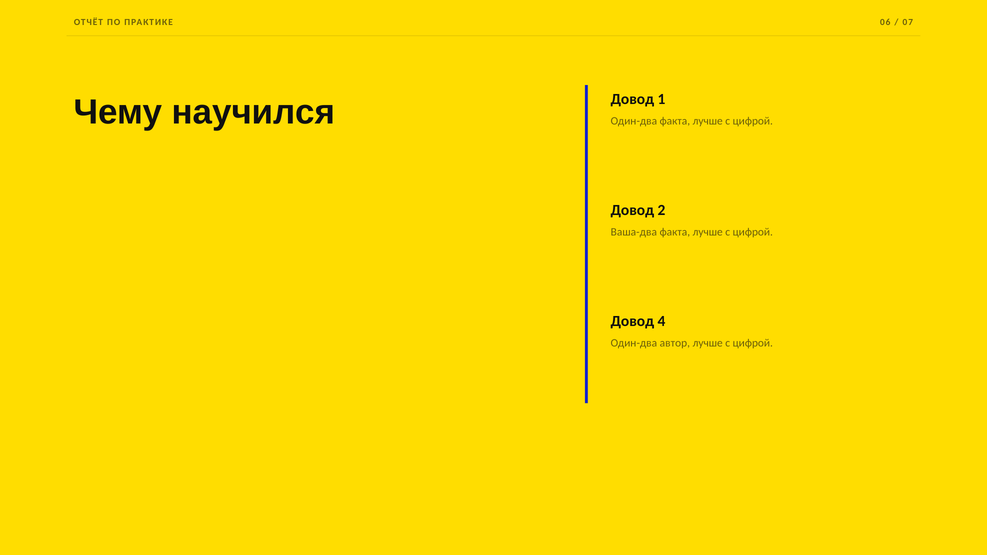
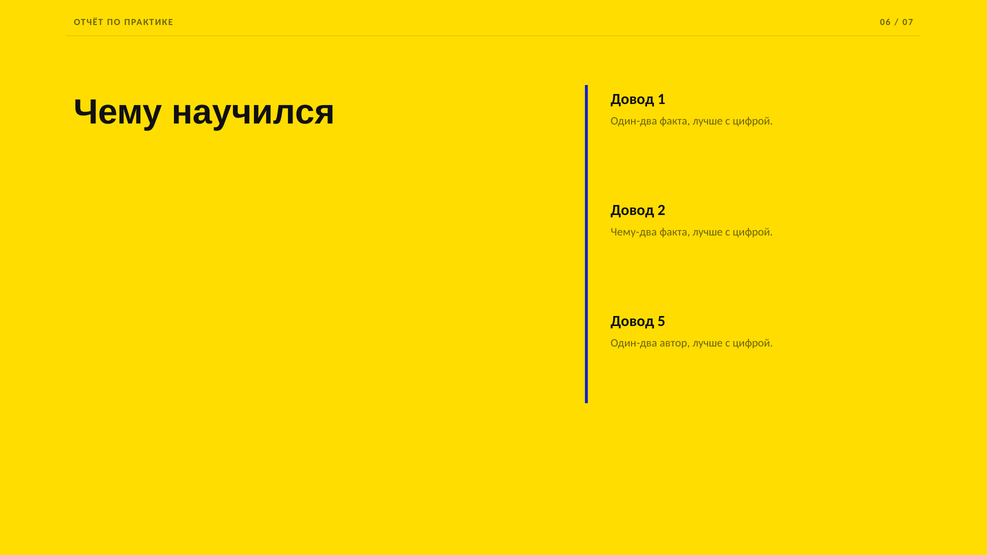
Ваша-два: Ваша-два -> Чему-два (634, 232)
4: 4 -> 5 (662, 321)
